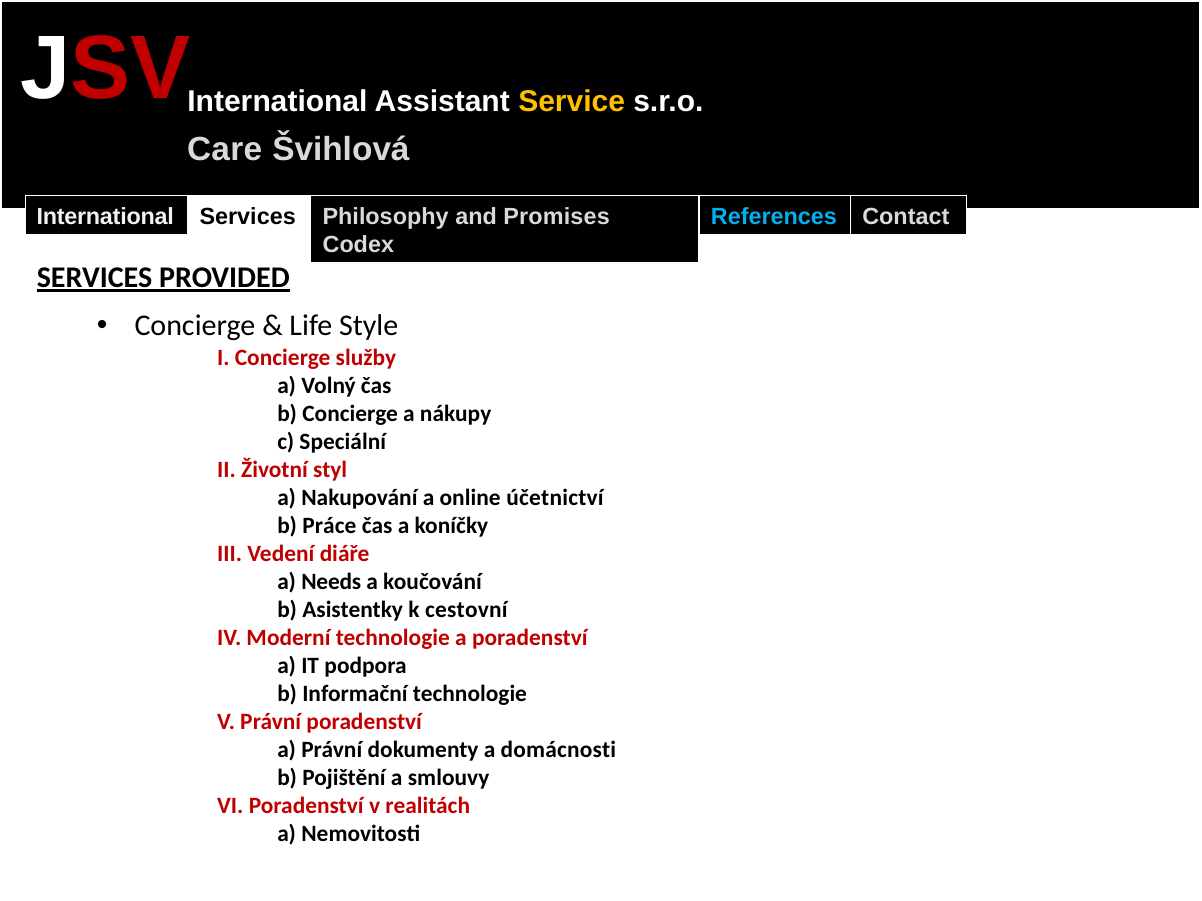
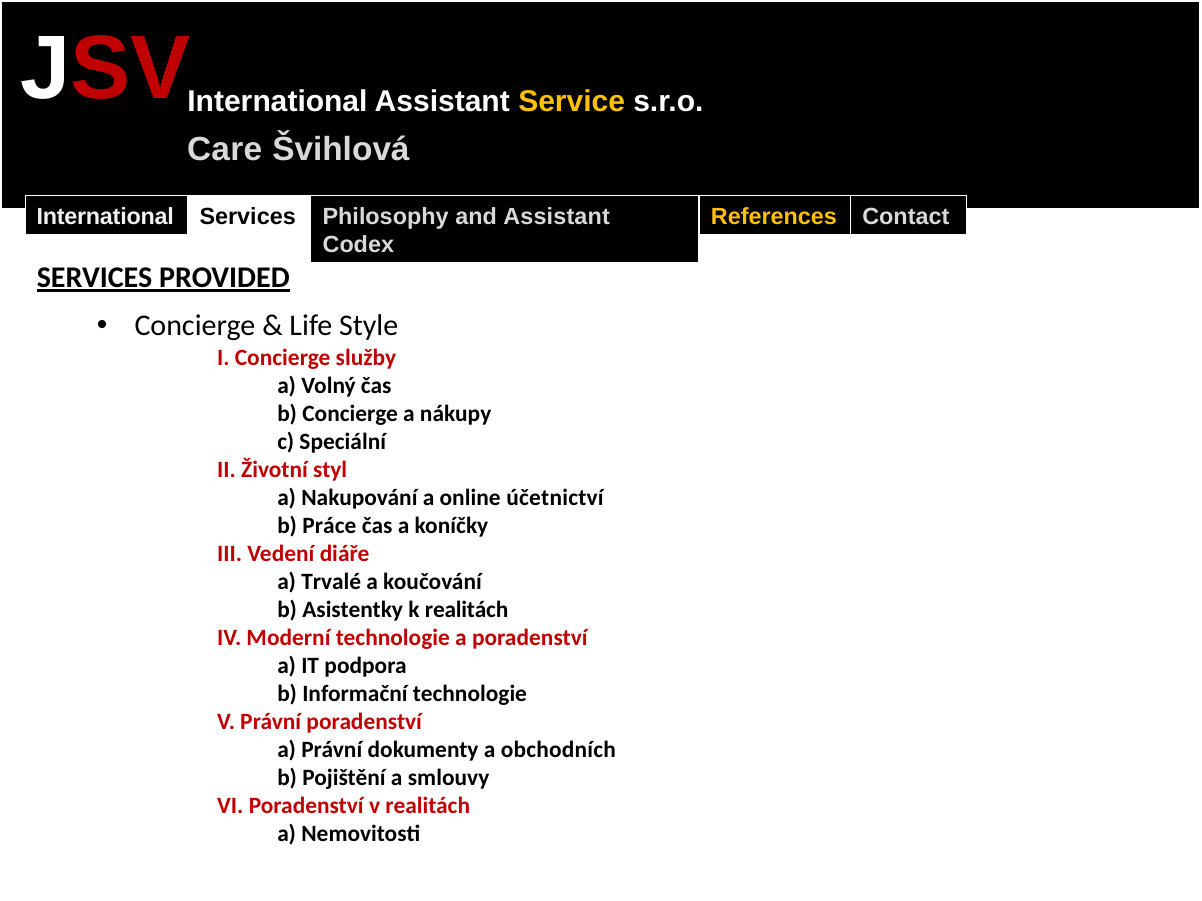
and Promises: Promises -> Assistant (557, 217)
References colour: light blue -> yellow (774, 217)
Needs: Needs -> Trvalé (331, 582)
k cestovní: cestovní -> realitách (467, 610)
domácnosti: domácnosti -> obchodních (558, 751)
